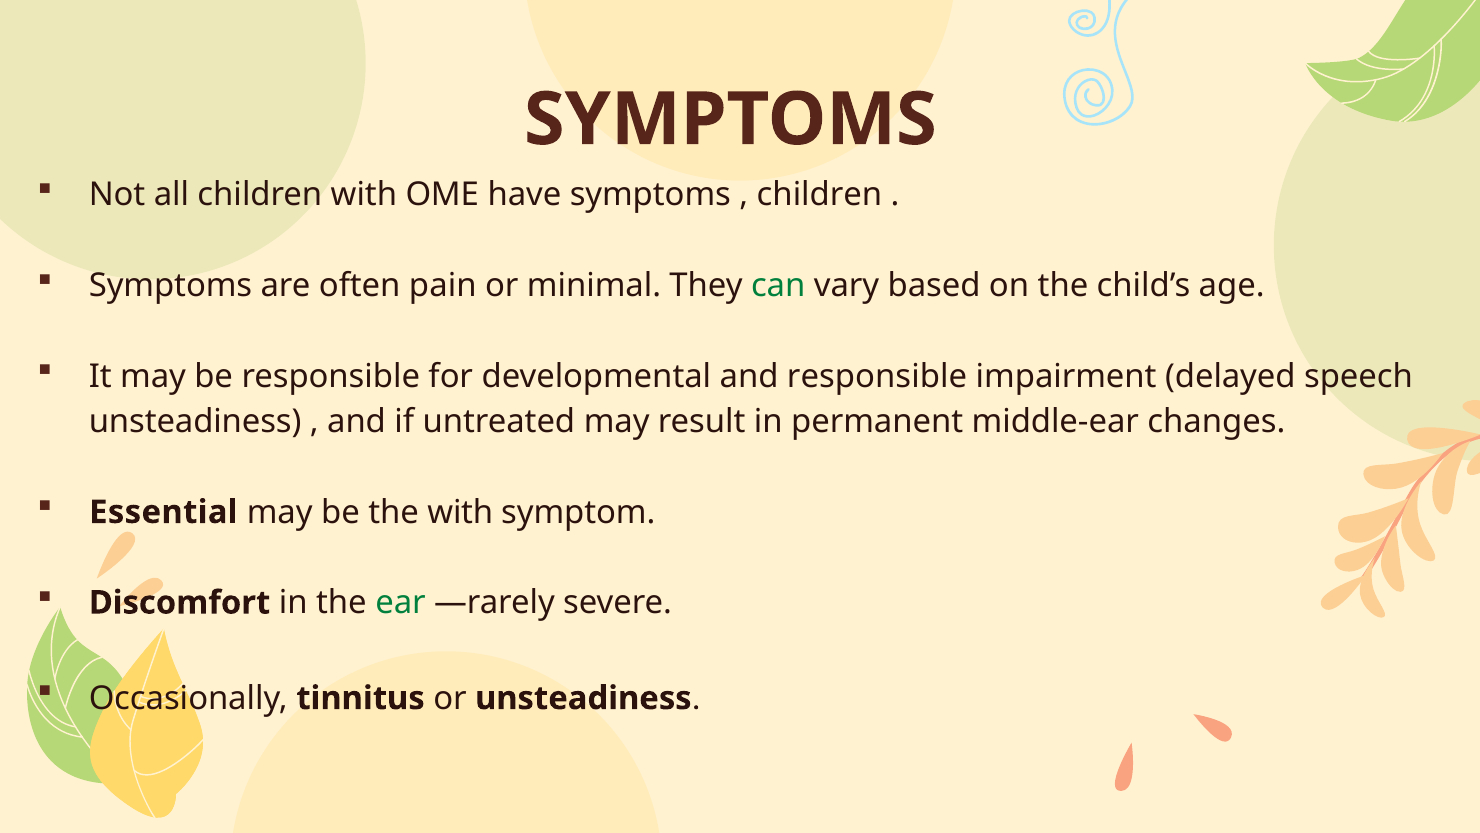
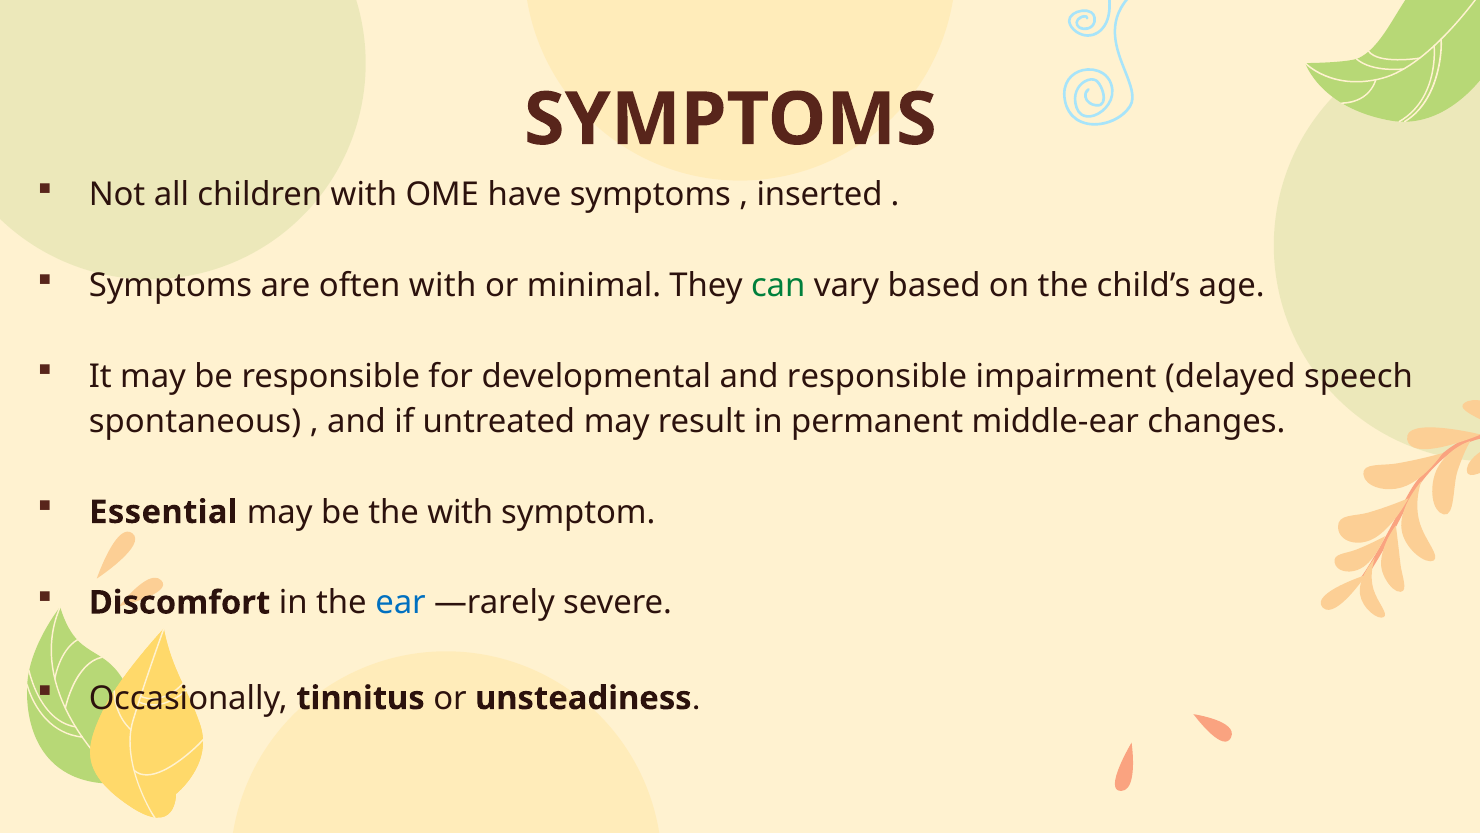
children: children -> inserted (820, 195)
often pain: pain -> with (443, 286)
unsteadiness: unsteadiness -> spontaneous (195, 421)
ear colour: green -> blue (401, 602)
